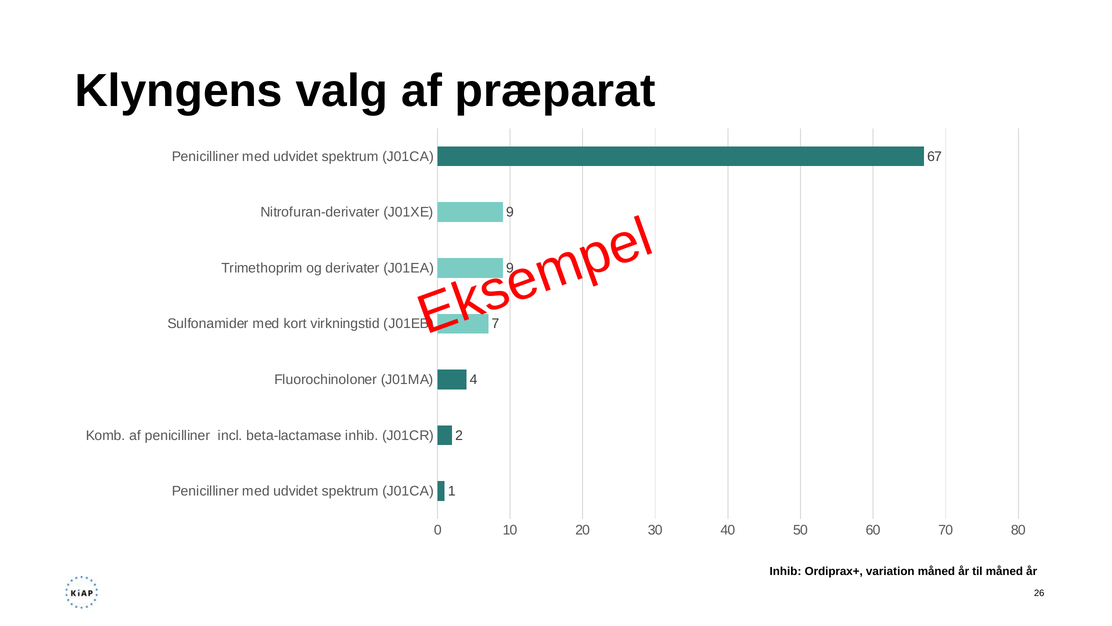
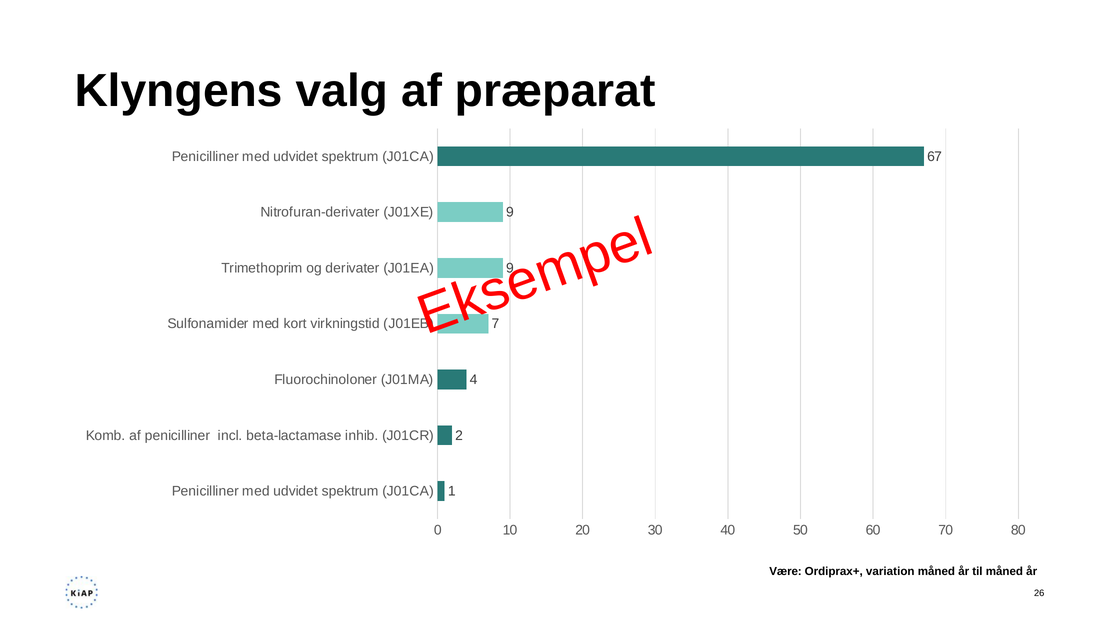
Inhib: Inhib -> Være (786, 571)
